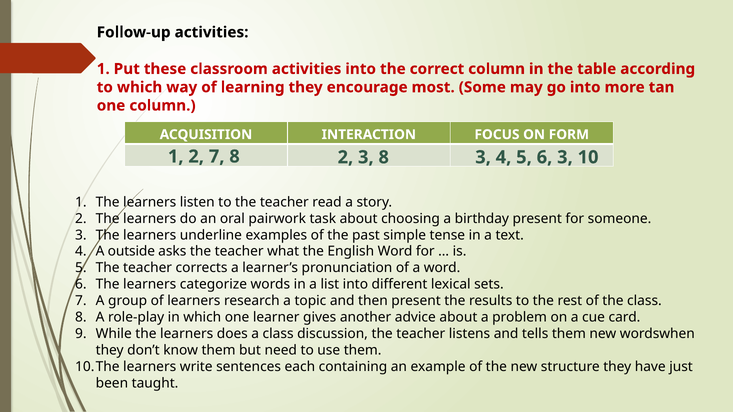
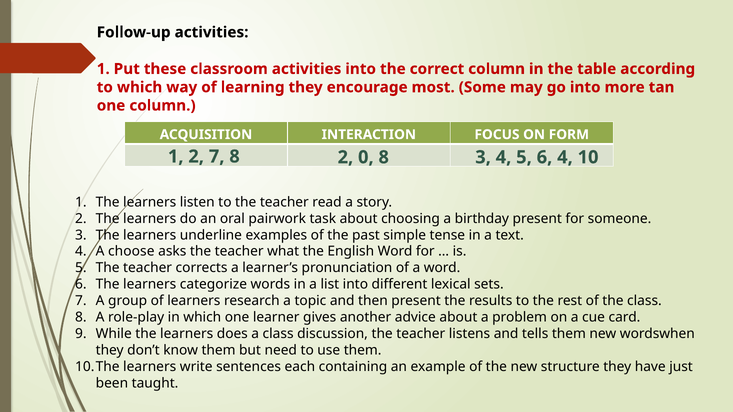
2 3: 3 -> 0 (366, 157)
6 3: 3 -> 4 (565, 157)
outside: outside -> choose (131, 252)
